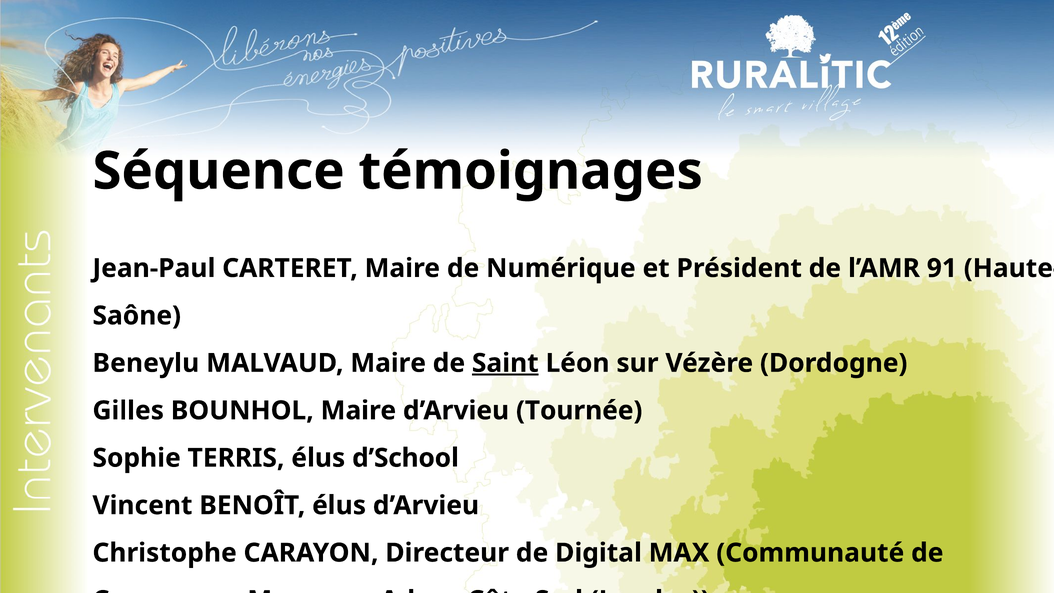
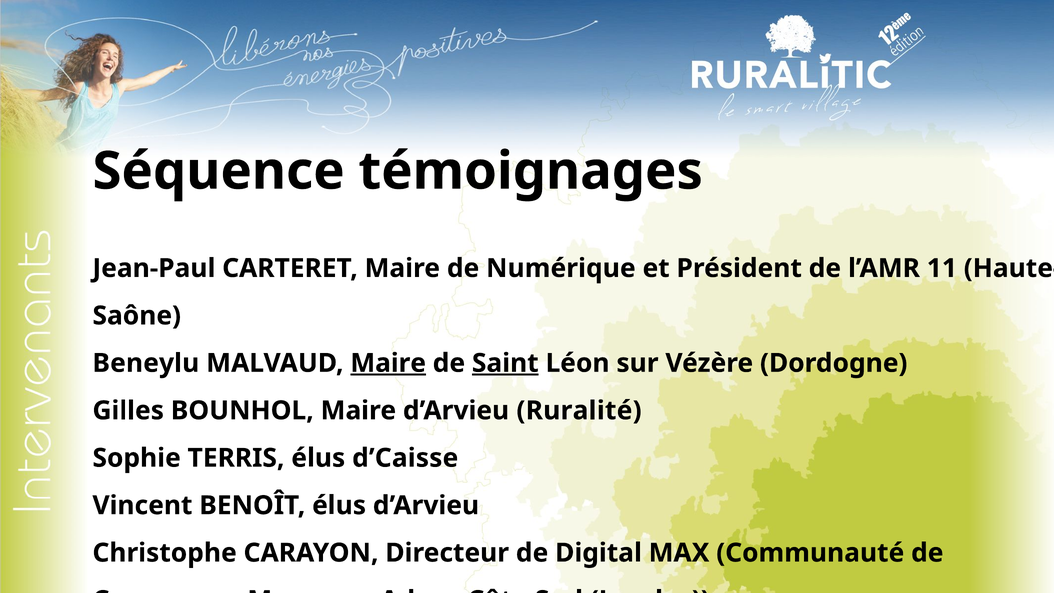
91: 91 -> 11 (942, 268)
Maire underline: none -> present (388, 363)
Tournée: Tournée -> Ruralité (579, 411)
d’School: d’School -> d’Caisse (405, 458)
